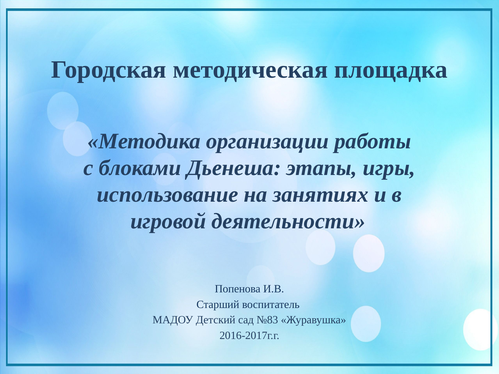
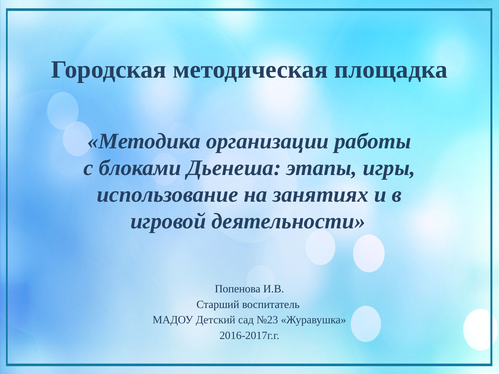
№83: №83 -> №23 (267, 320)
